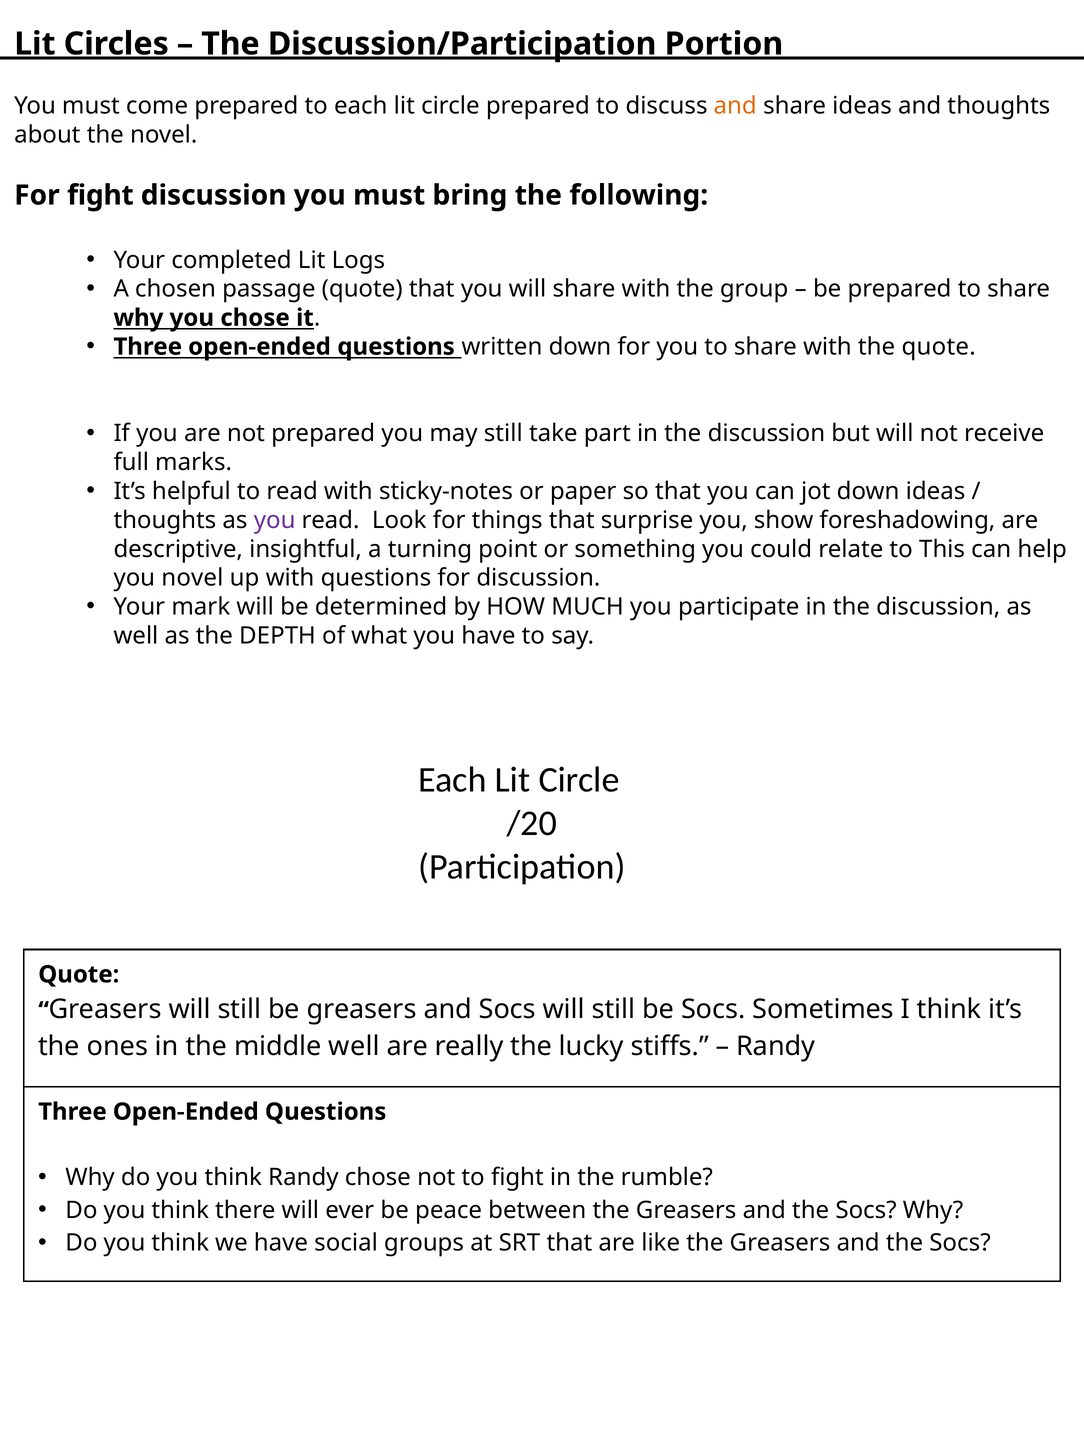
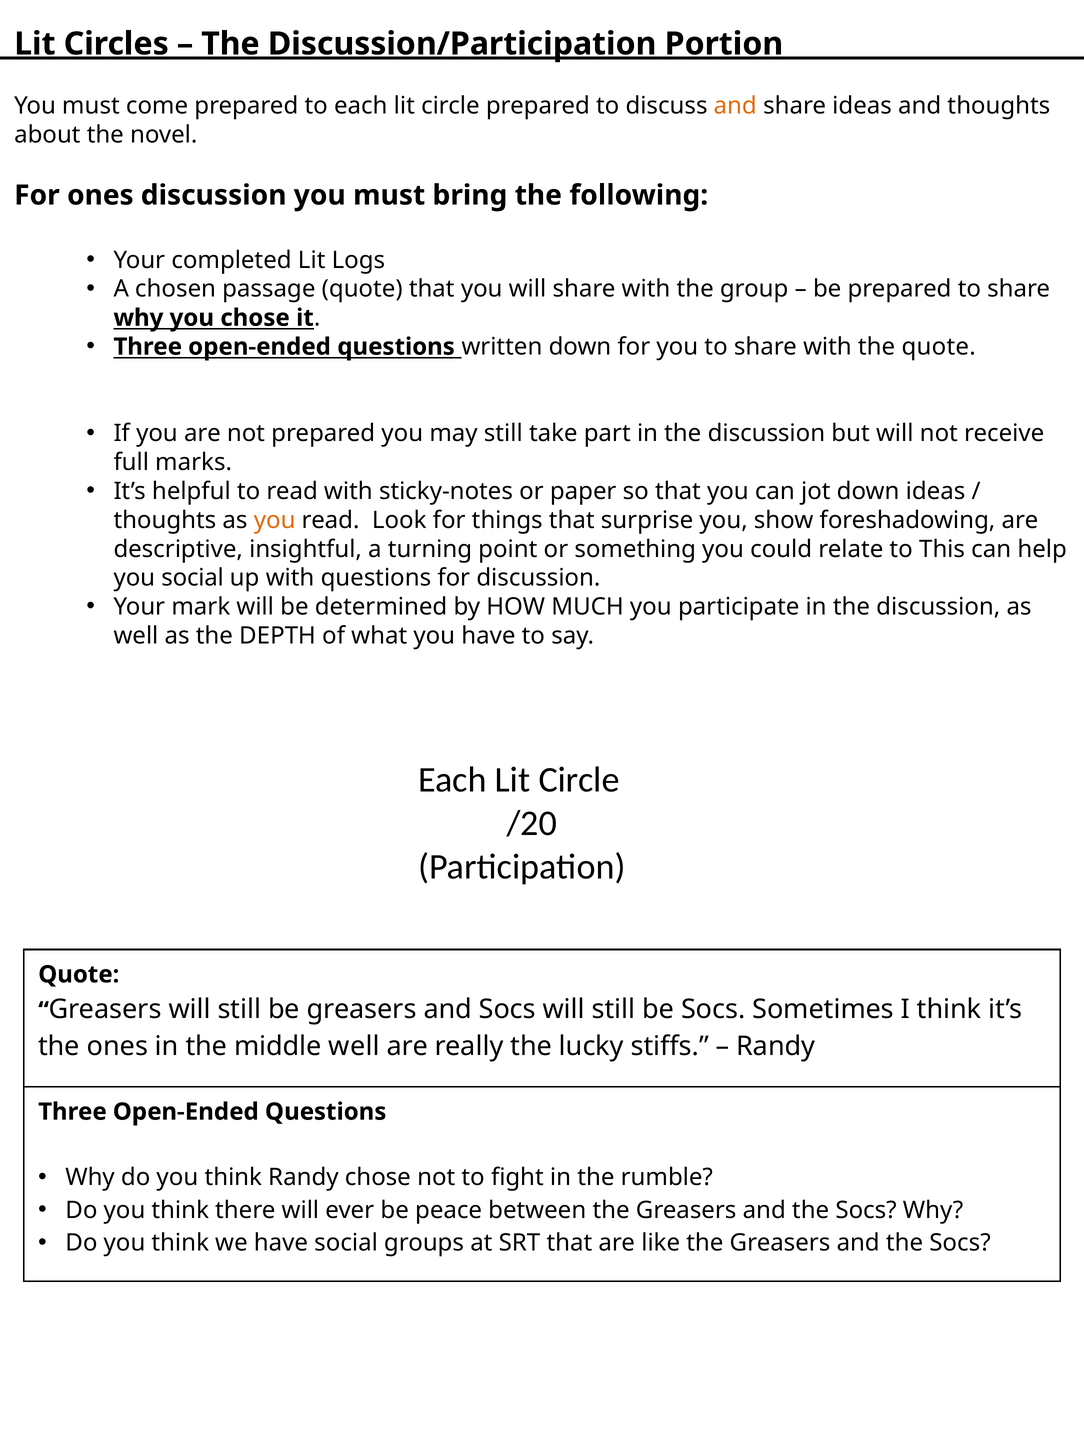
For fight: fight -> ones (100, 195)
you colour: purple -> orange (275, 520)
you novel: novel -> social (193, 578)
